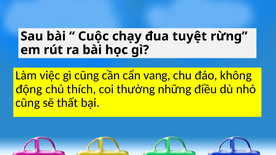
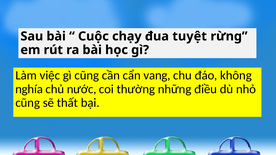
động: động -> nghía (29, 89)
thích: thích -> nước (82, 89)
